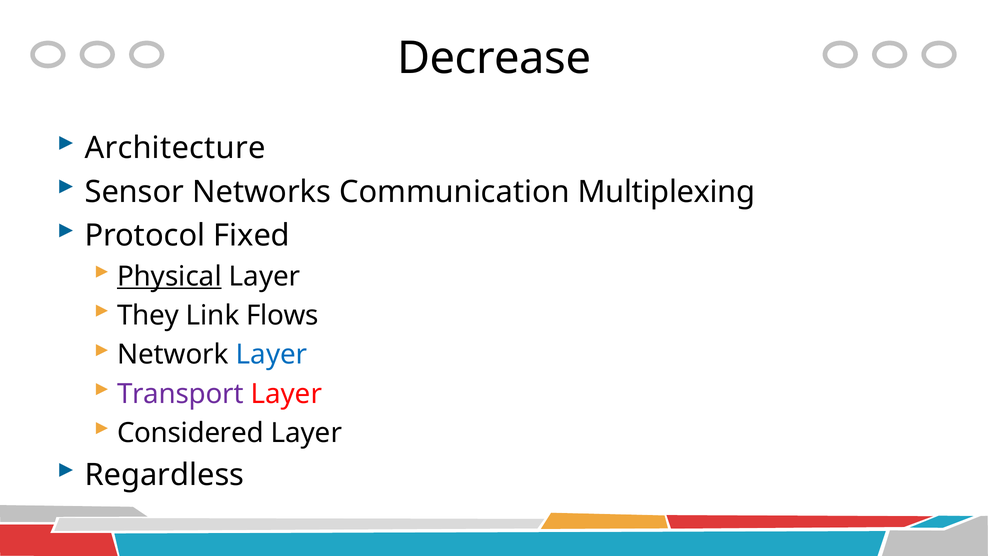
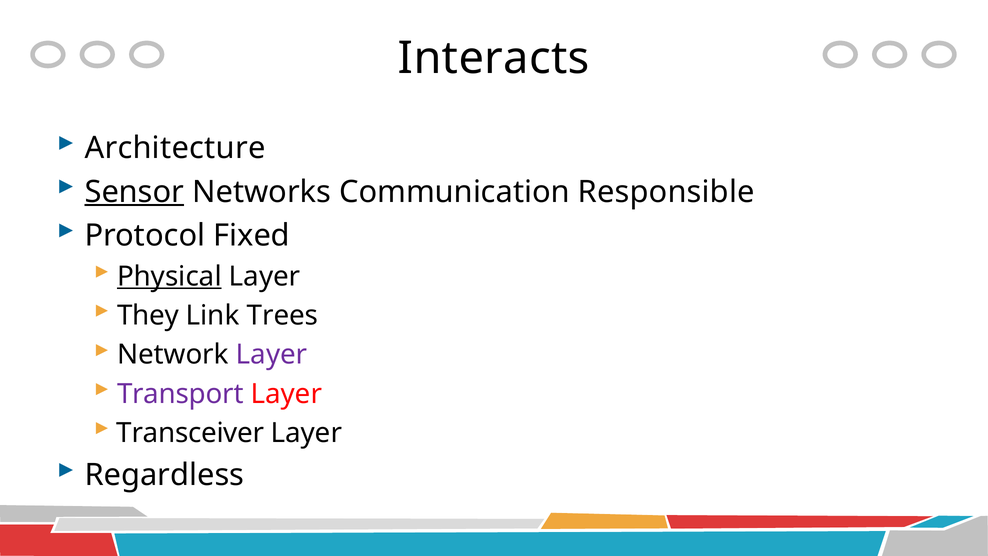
Decrease: Decrease -> Interacts (494, 58)
Sensor underline: none -> present (134, 192)
Multiplexing: Multiplexing -> Responsible (666, 192)
Flows: Flows -> Trees (282, 315)
Layer colour: blue -> purple (272, 354)
Considered: Considered -> Transceiver (190, 433)
